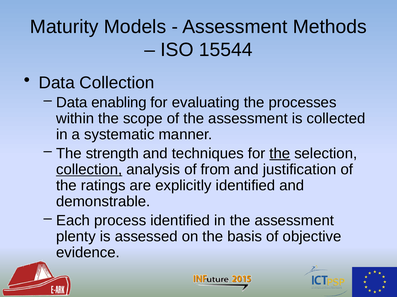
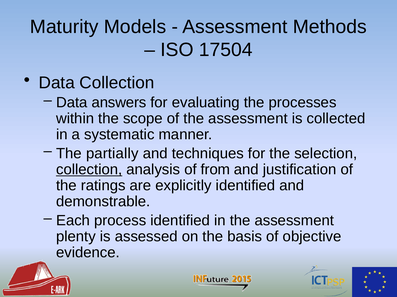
15544: 15544 -> 17504 (226, 50)
enabling: enabling -> answers (119, 103)
strength: strength -> partially (112, 154)
the underline: present -> none (280, 154)
